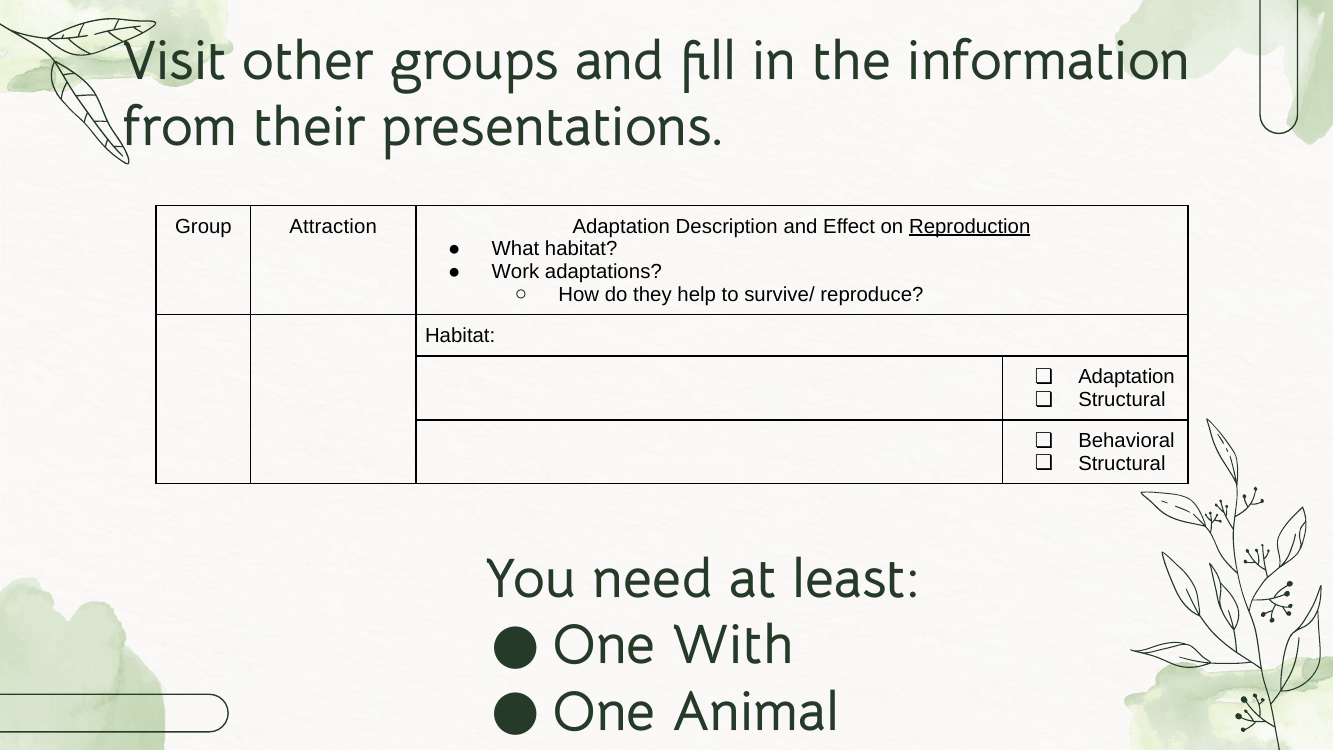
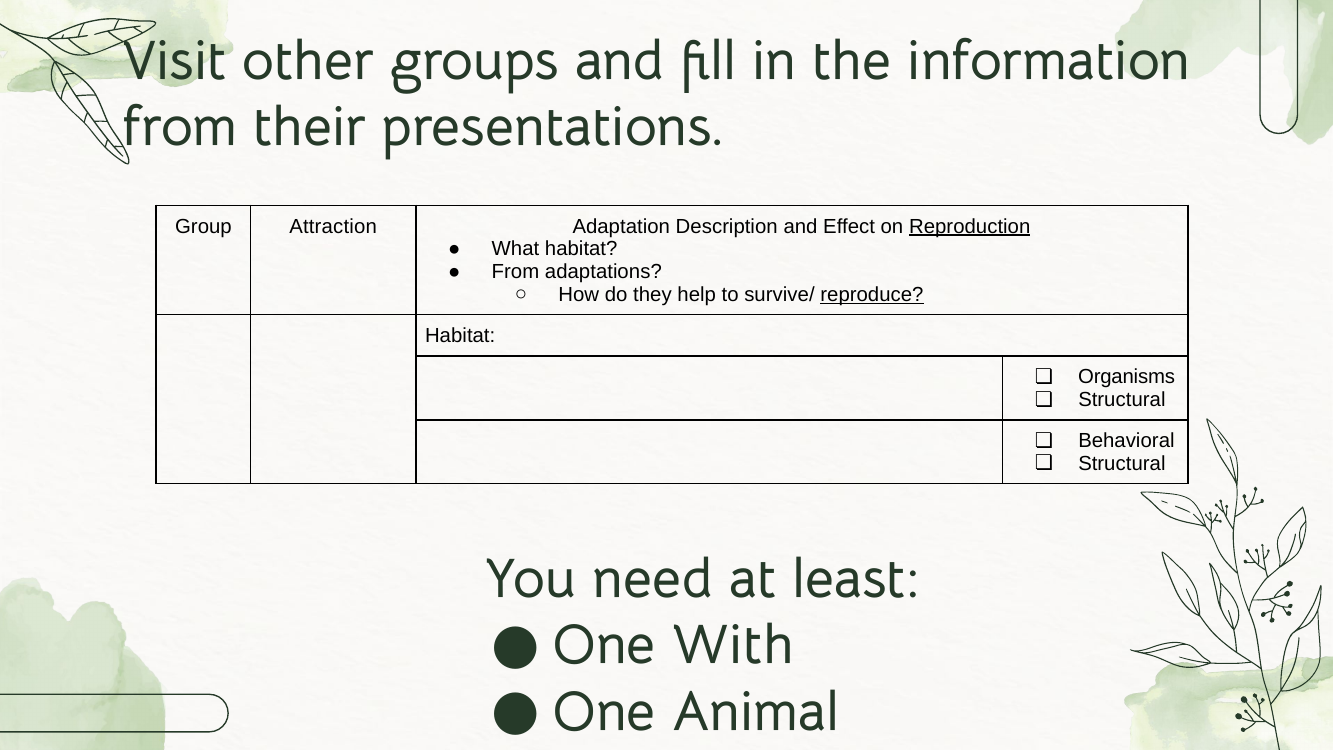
Work: Work -> From (516, 272)
reproduce underline: none -> present (872, 294)
Adaptation: Adaptation -> Organisms (1127, 377)
